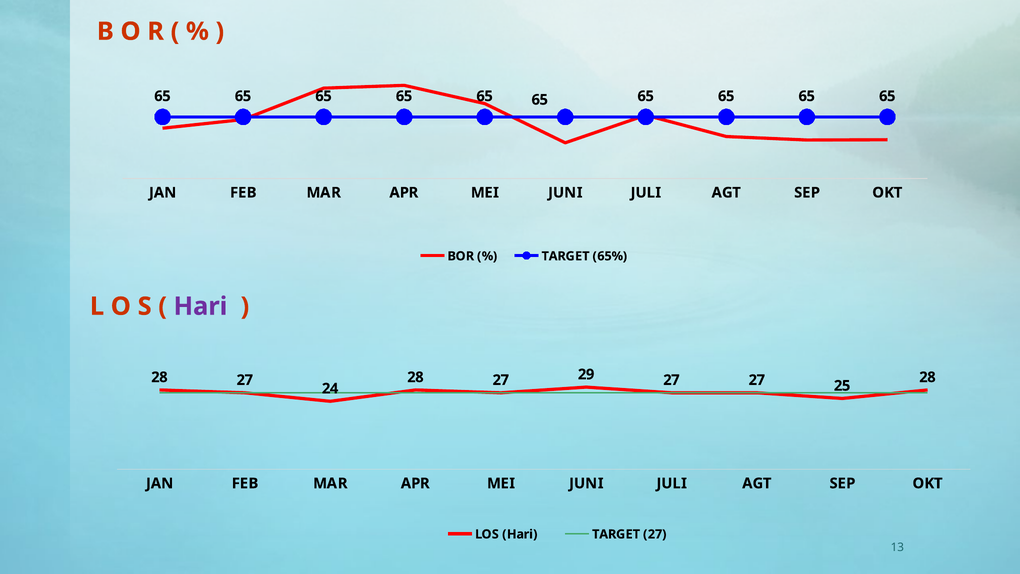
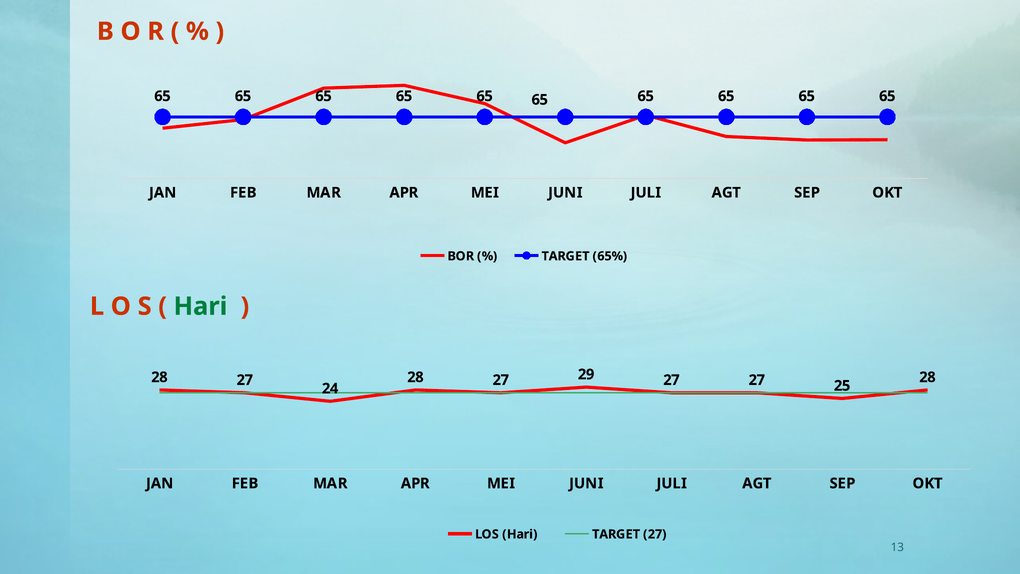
Hari colour: purple -> green (200, 306)
